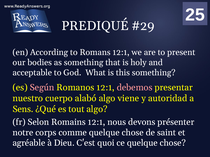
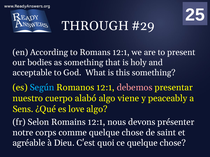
PREDIQUÉ: PREDIQUÉ -> THROUGH (95, 26)
Según colour: pink -> light blue (42, 88)
autoridad: autoridad -> peaceably (168, 99)
tout: tout -> love (76, 109)
